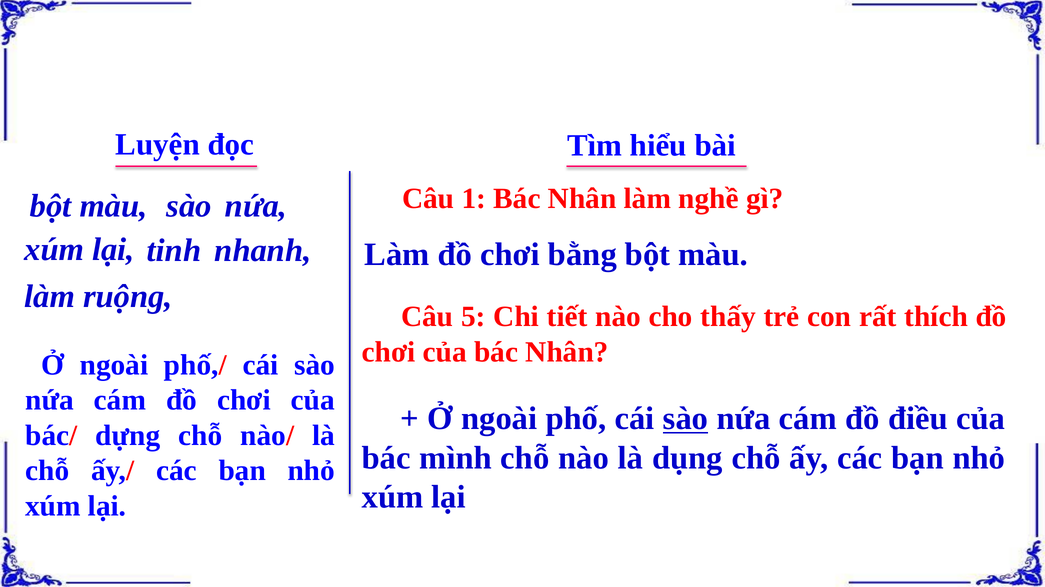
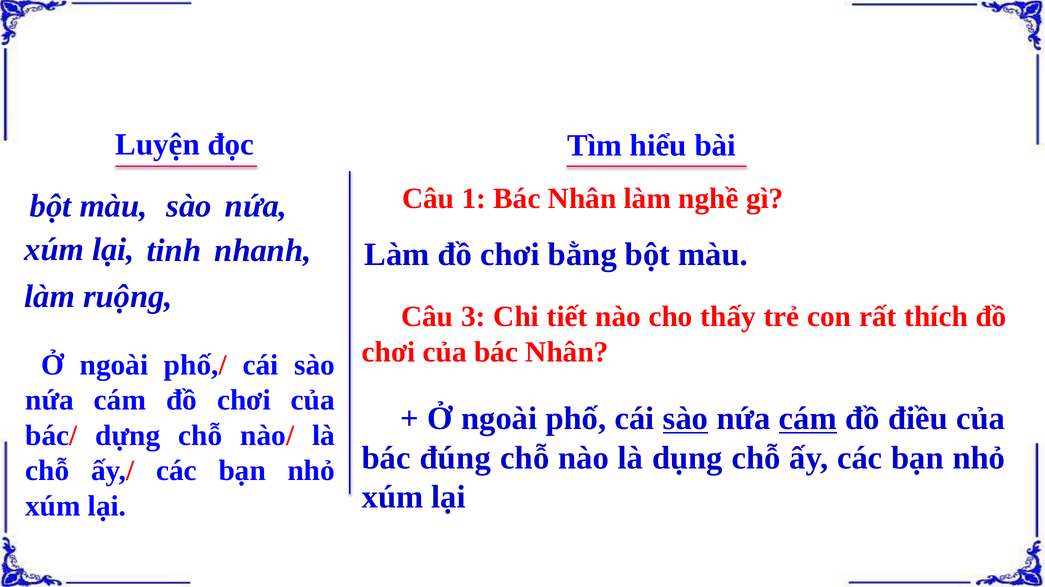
5: 5 -> 3 (473, 317)
cám underline: none -> present (808, 419)
mình: mình -> đúng (455, 458)
